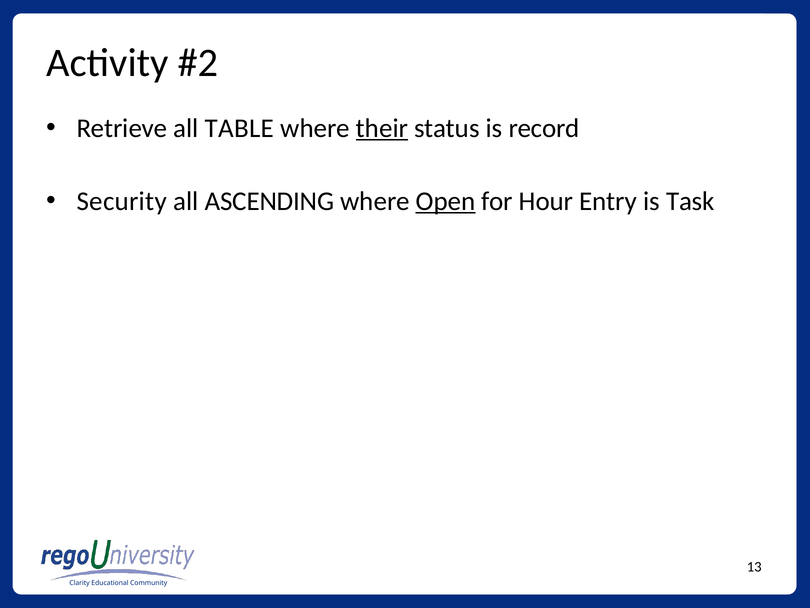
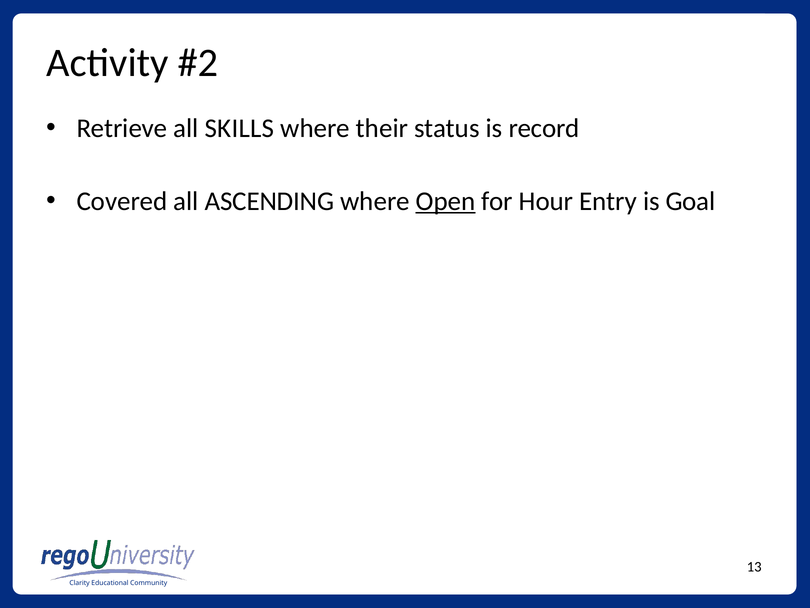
TABLE: TABLE -> SKILLS (239, 128)
their underline: present -> none (382, 128)
Security: Security -> Covered (122, 201)
Task: Task -> Goal (690, 201)
